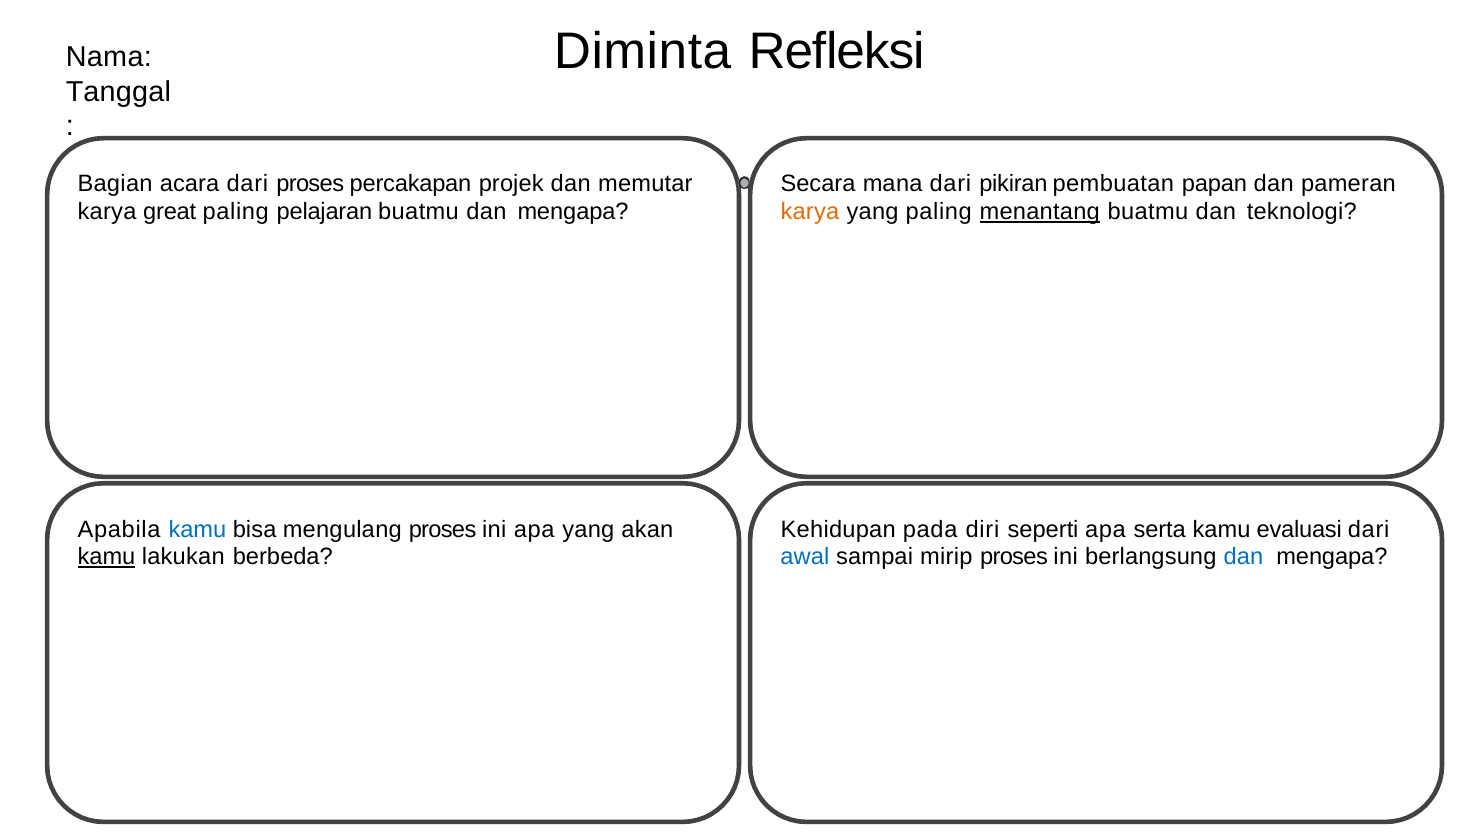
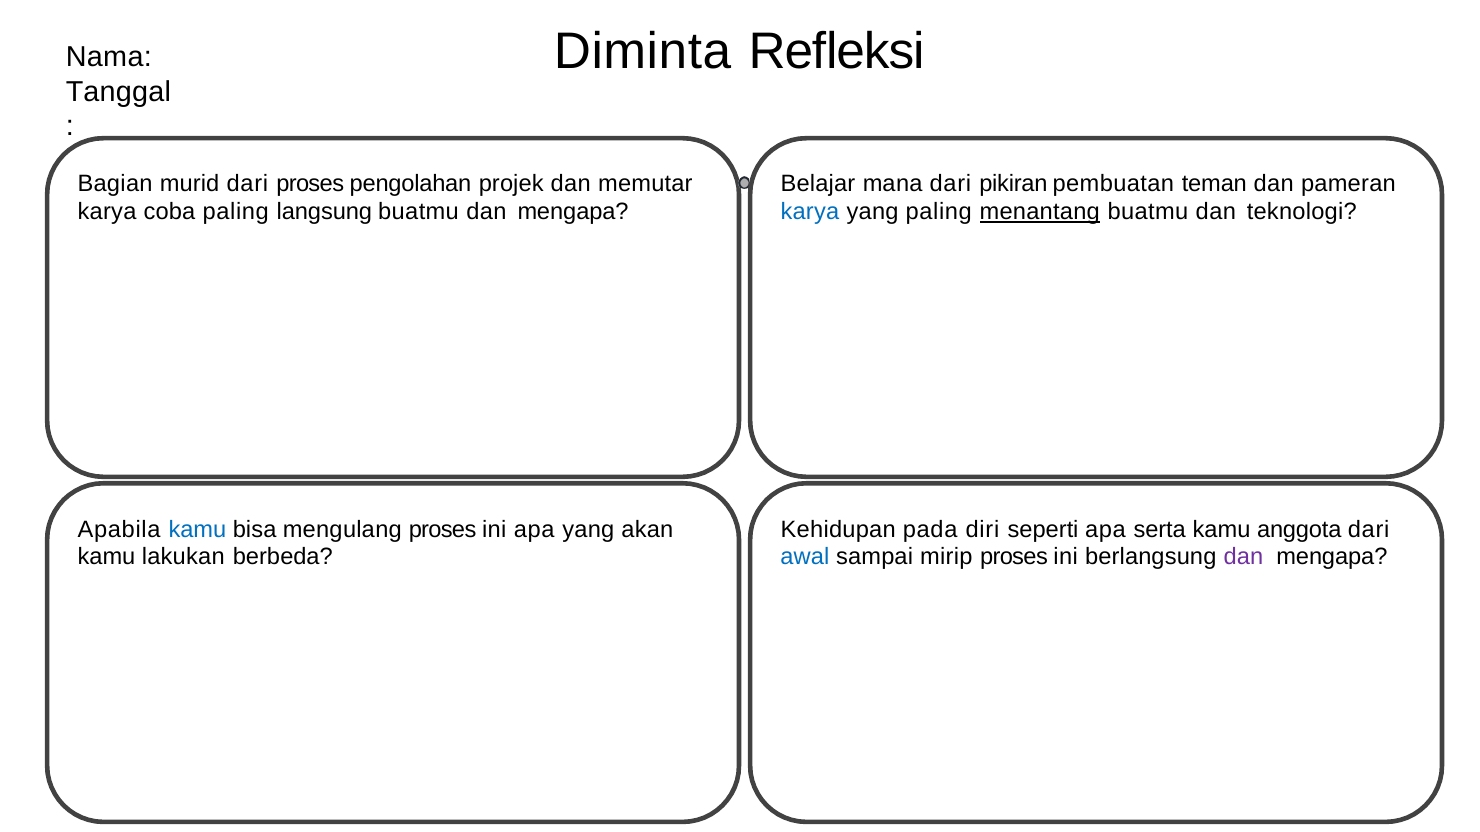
acara: acara -> murid (190, 184)
percakapan: percakapan -> pengolahan (411, 184)
Secara: Secara -> Belajar (818, 184)
papan: papan -> teman (1214, 184)
great: great -> coba (170, 212)
pelajaran: pelajaran -> langsung (324, 212)
karya colour: orange -> blue (810, 212)
evaluasi: evaluasi -> anggota (1299, 530)
kamu underline: present -> none (106, 557)
dan colour: blue -> purple (1243, 557)
